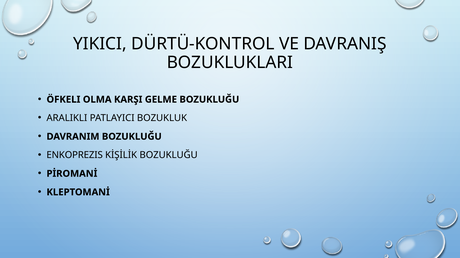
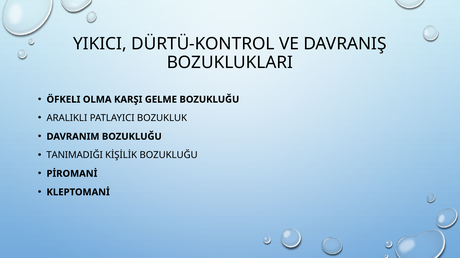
ENKOPREZIS: ENKOPREZIS -> TANIMADIĞI (75, 156)
